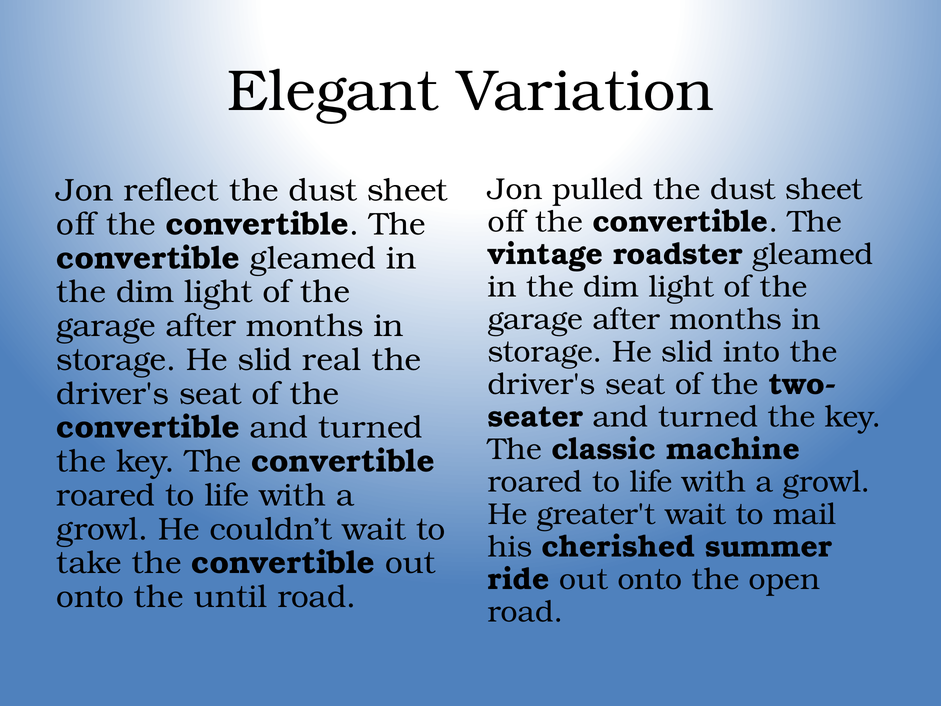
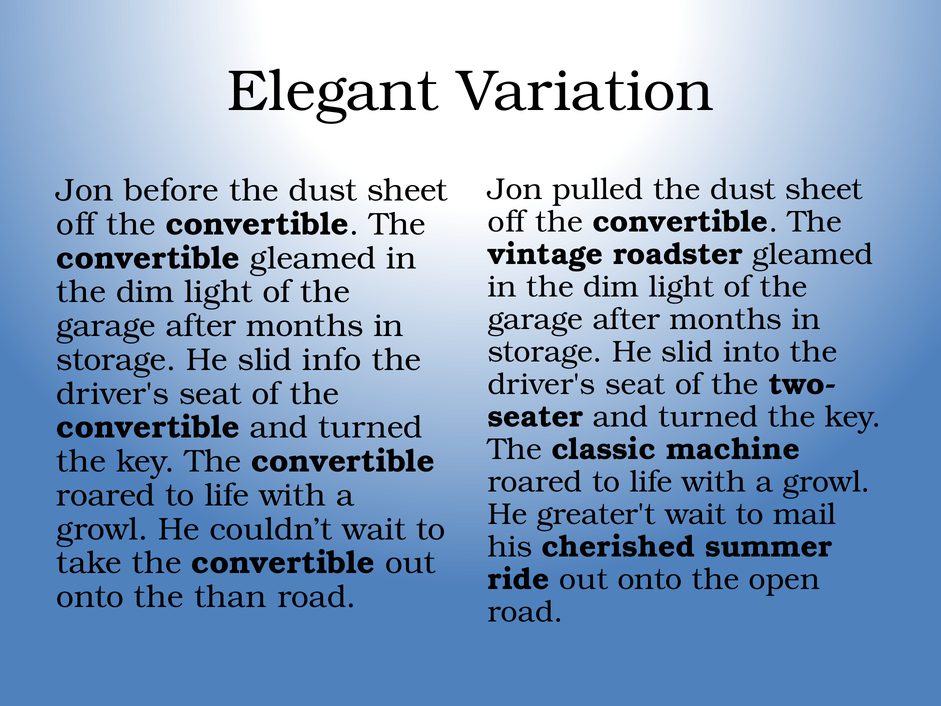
reflect: reflect -> before (171, 190)
real: real -> info (332, 360)
until: until -> than (230, 597)
